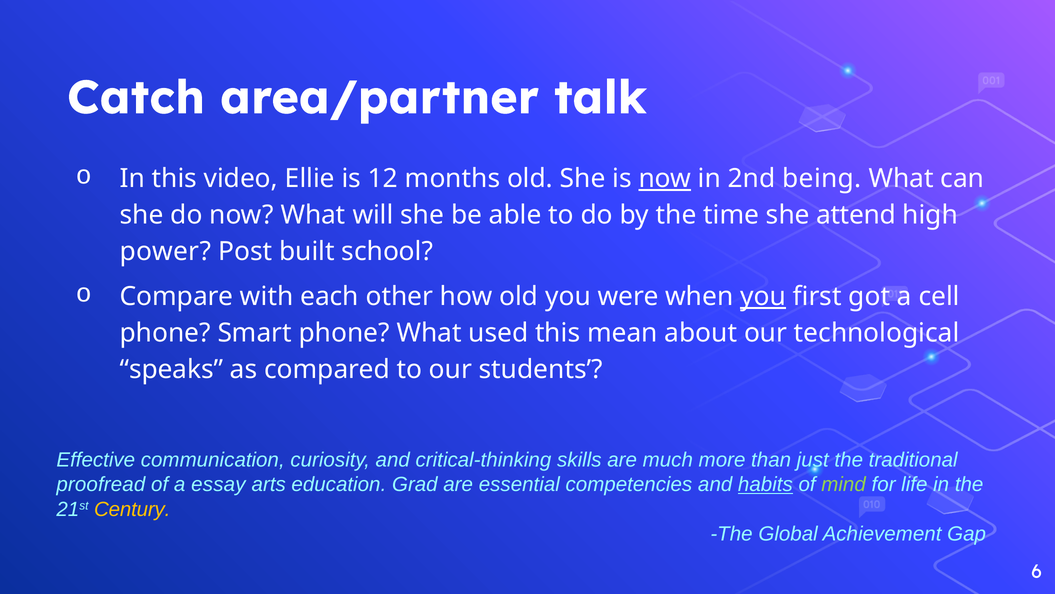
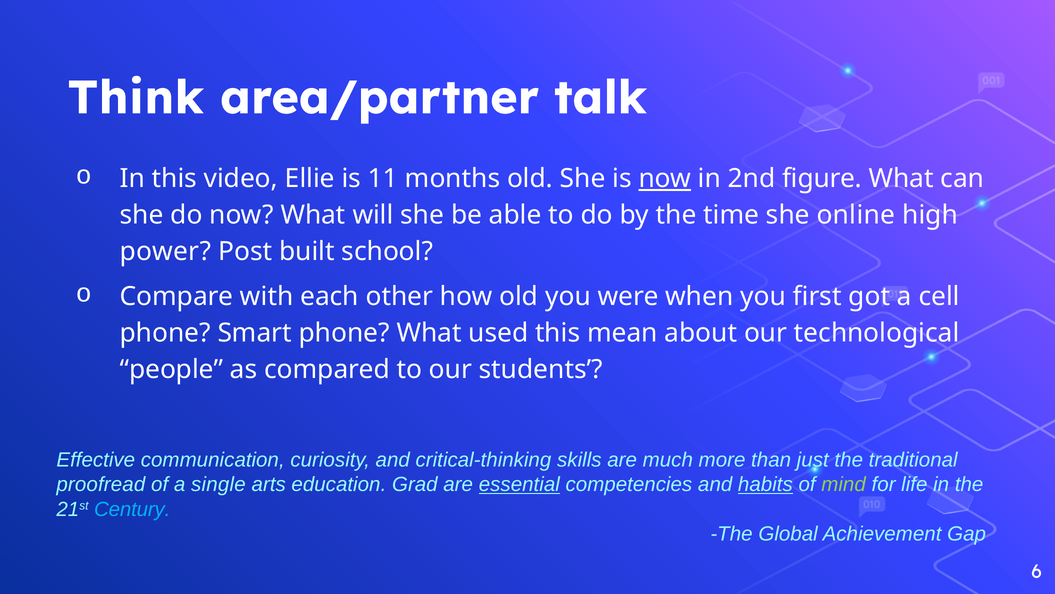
Catch: Catch -> Think (136, 98)
12: 12 -> 11 (383, 178)
being: being -> figure (822, 178)
attend: attend -> online (856, 215)
you underline: present -> none (763, 296)
speaks: speaks -> people (171, 369)
essay: essay -> single (218, 484)
essential underline: none -> present (519, 484)
Century colour: yellow -> light blue (132, 509)
